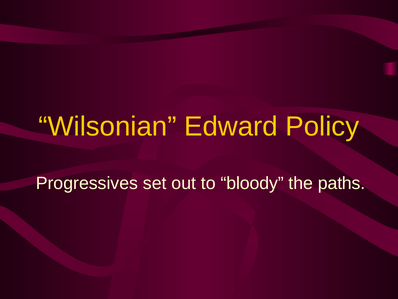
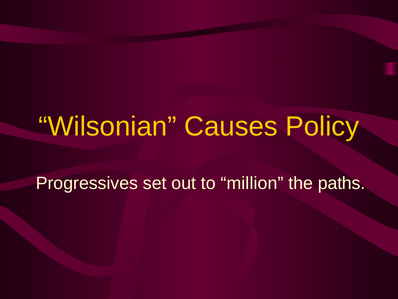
Edward: Edward -> Causes (231, 126)
bloody: bloody -> million (252, 183)
